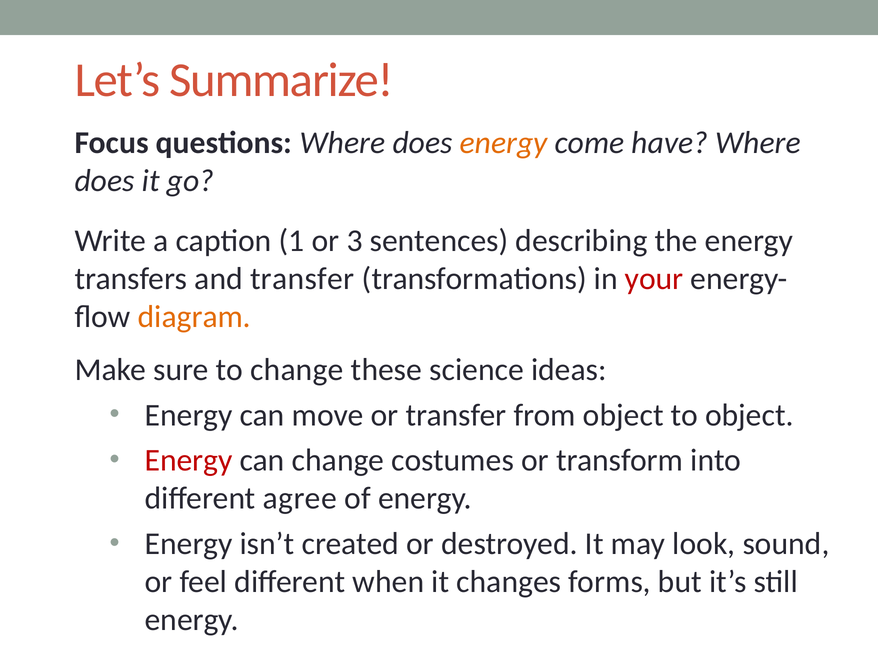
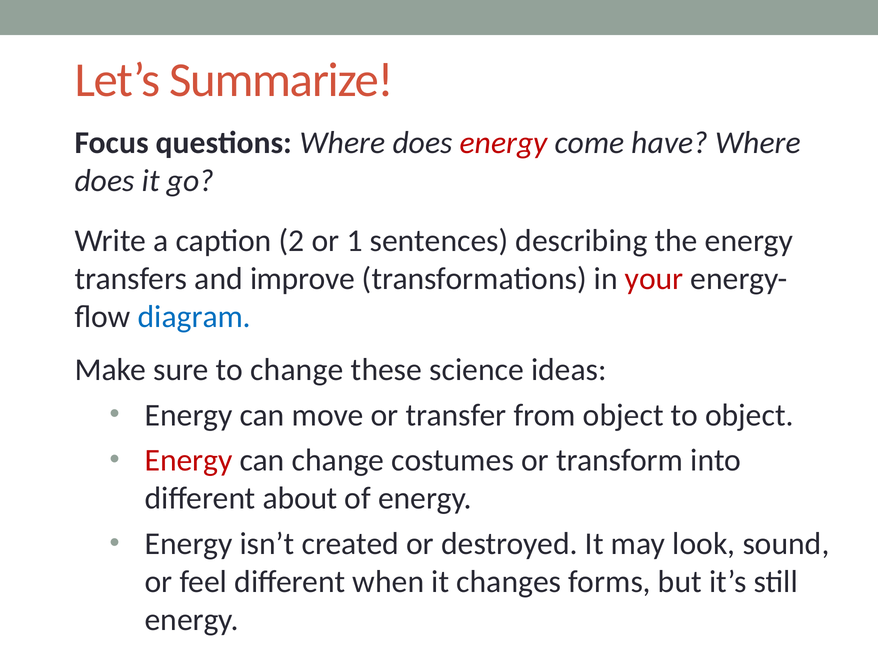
energy colour: orange -> red (504, 143)
1: 1 -> 2 (292, 241)
3: 3 -> 1 (355, 241)
and transfer: transfer -> improve (303, 279)
diagram colour: orange -> blue (194, 317)
agree: agree -> about (300, 498)
